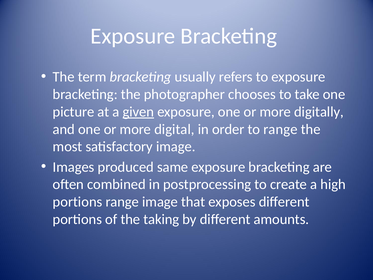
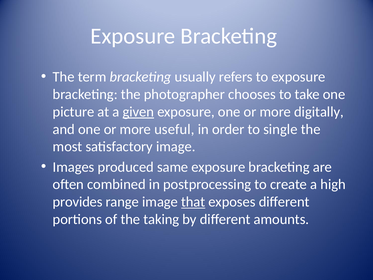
digital: digital -> useful (174, 129)
to range: range -> single (280, 129)
portions: portions -> provides (78, 202)
that underline: none -> present (193, 202)
